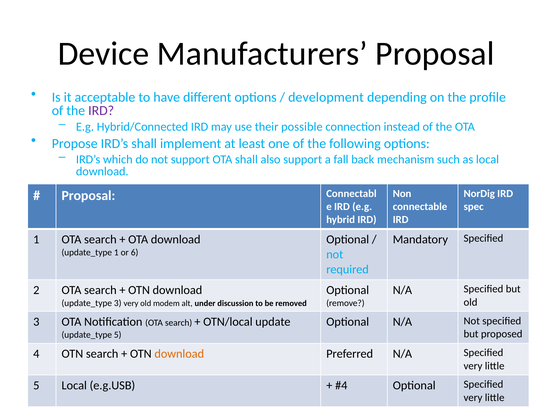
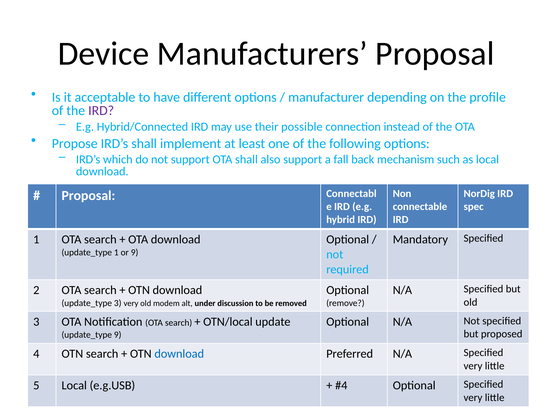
development: development -> manufacturer (326, 97)
or 6: 6 -> 9 (135, 252)
5: 5 -> 9 (118, 335)
download colour: orange -> blue (179, 353)
